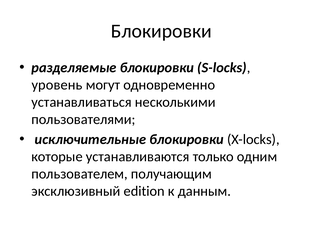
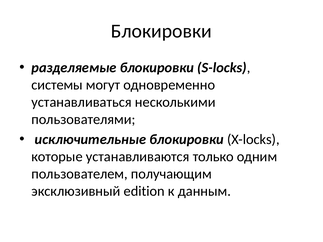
уровень: уровень -> системы (57, 85)
